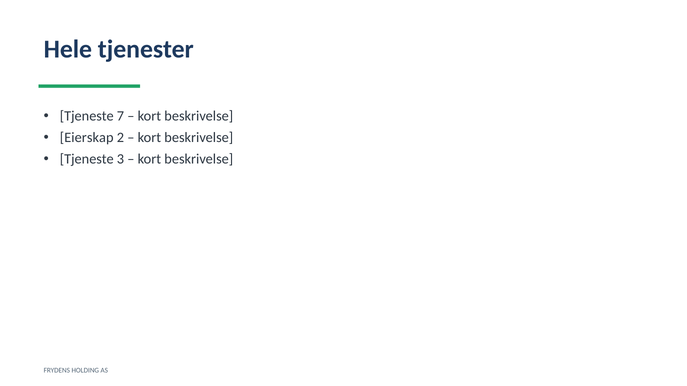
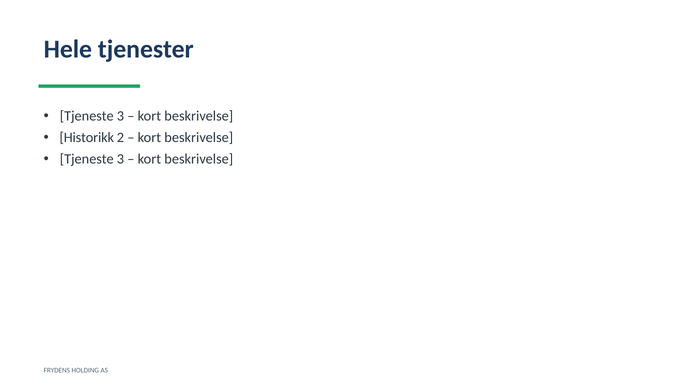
7: 7 -> 3 (120, 116)
Eierskap: Eierskap -> Historikk (87, 138)
